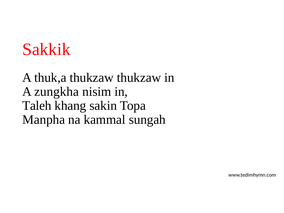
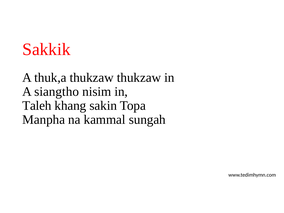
zungkha: zungkha -> siangtho (57, 92)
